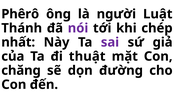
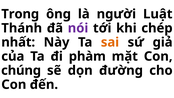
Phêrô: Phêrô -> Trong (20, 14)
sai colour: purple -> orange (110, 42)
thuật: thuật -> phàm (87, 56)
chăng: chăng -> chúng (21, 70)
